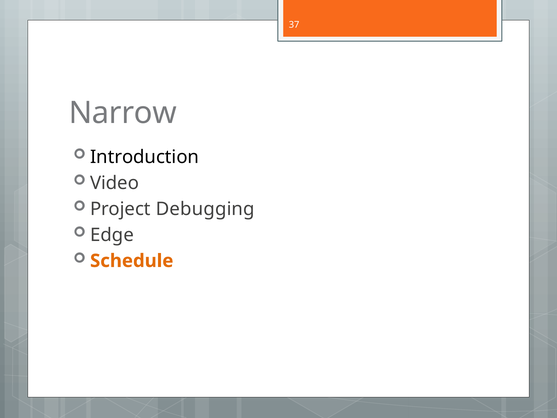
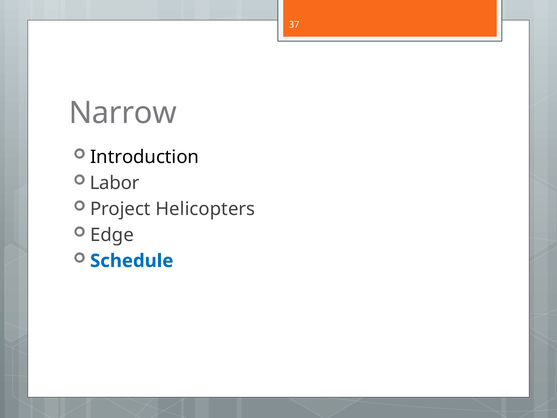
Video: Video -> Labor (115, 183)
Debugging: Debugging -> Helicopters (205, 209)
Schedule colour: orange -> blue (132, 261)
